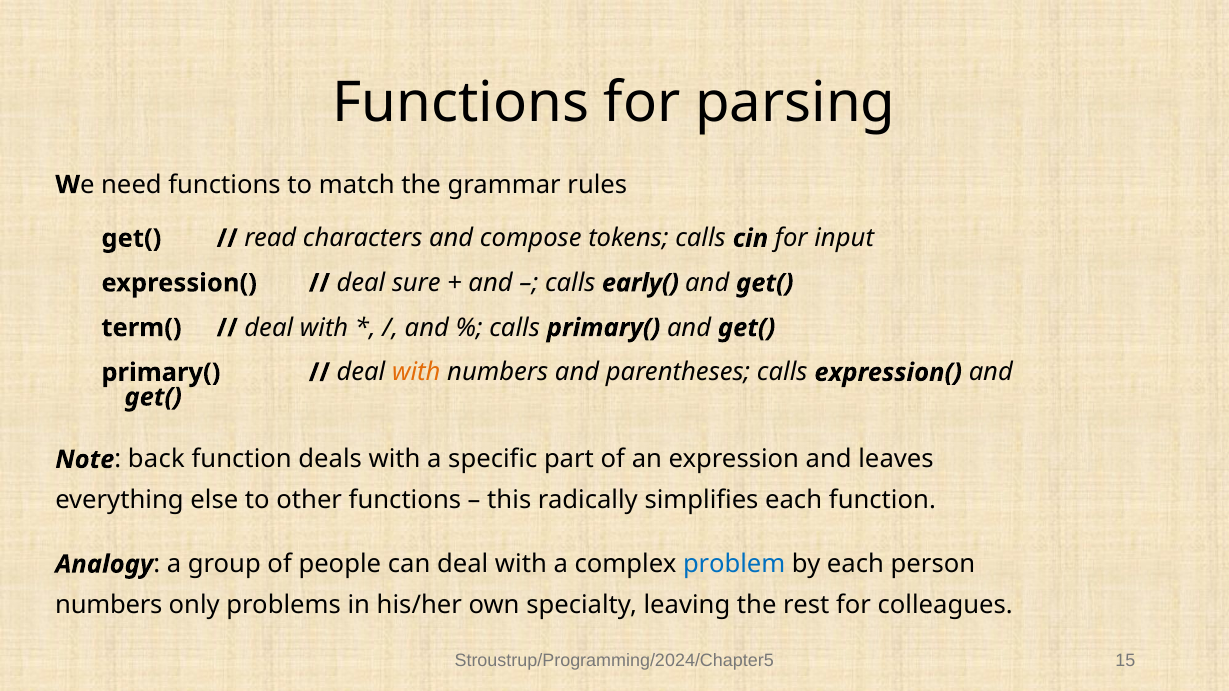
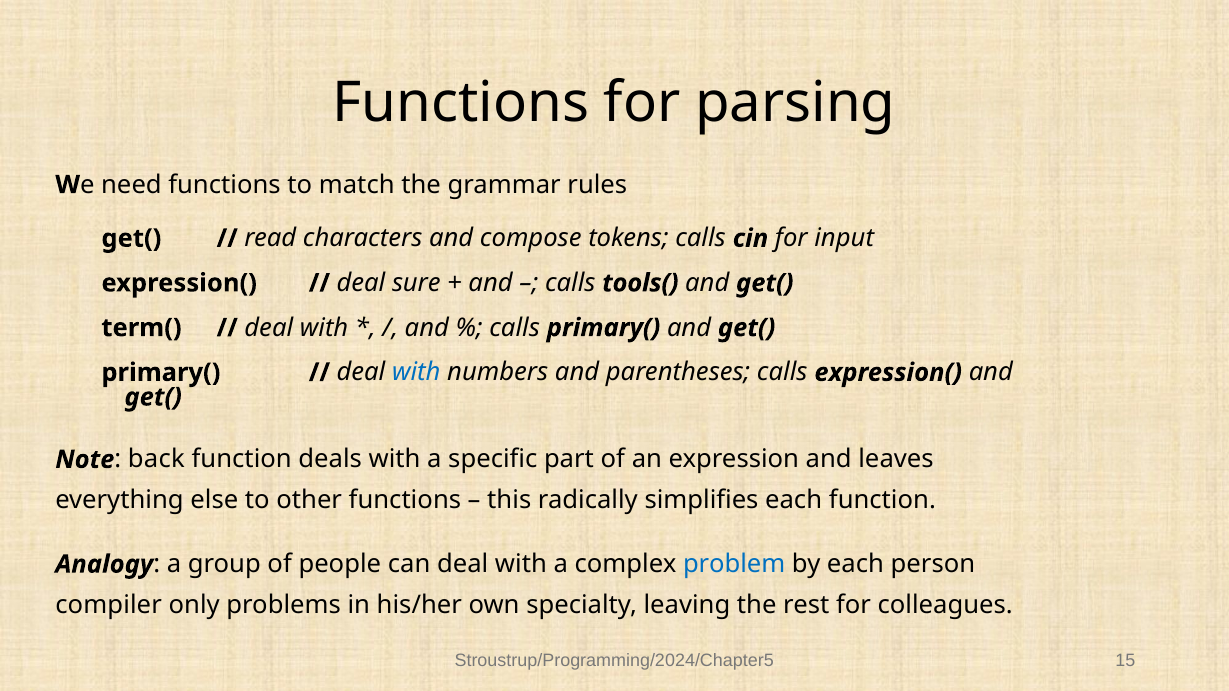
early(: early( -> tools( (640, 283)
with colour: orange -> blue (416, 373)
numbers: numbers -> compiler (109, 605)
